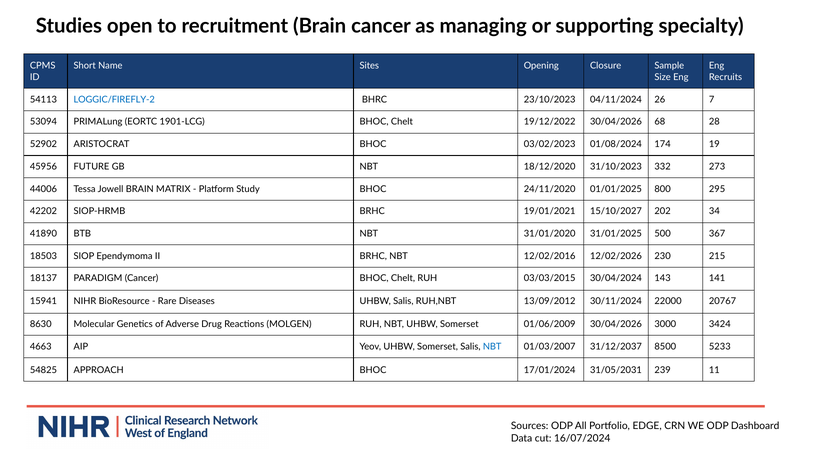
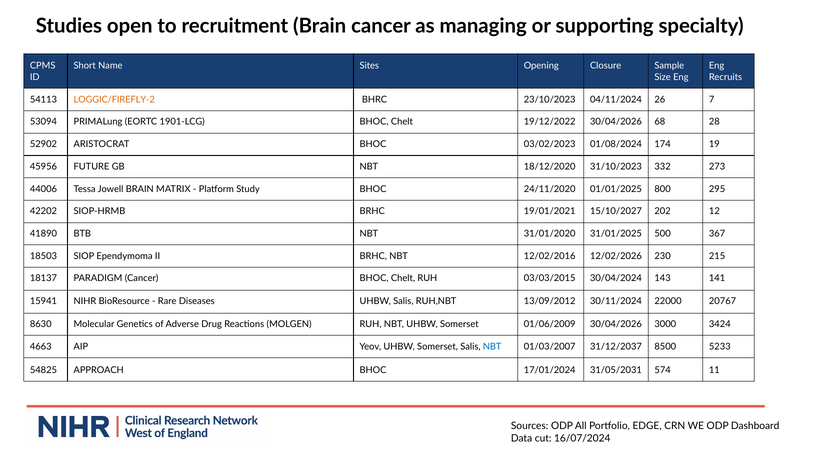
LOGGIC/FIREFLY-2 colour: blue -> orange (114, 100)
34: 34 -> 12 (714, 211)
239: 239 -> 574 (663, 370)
